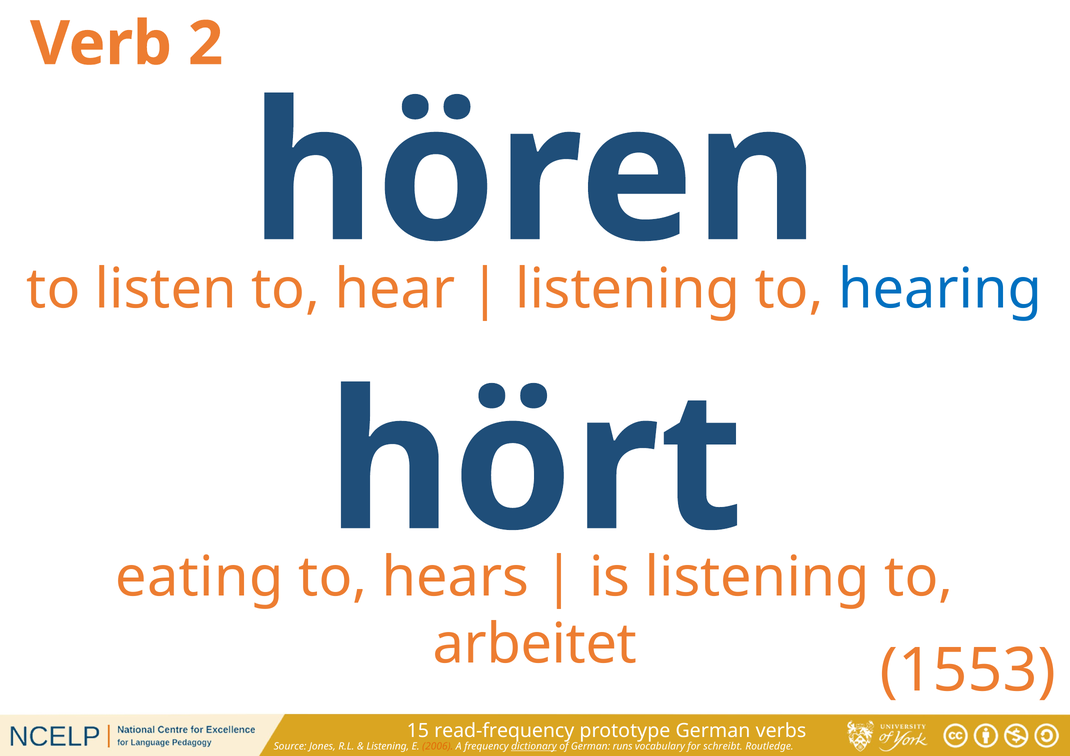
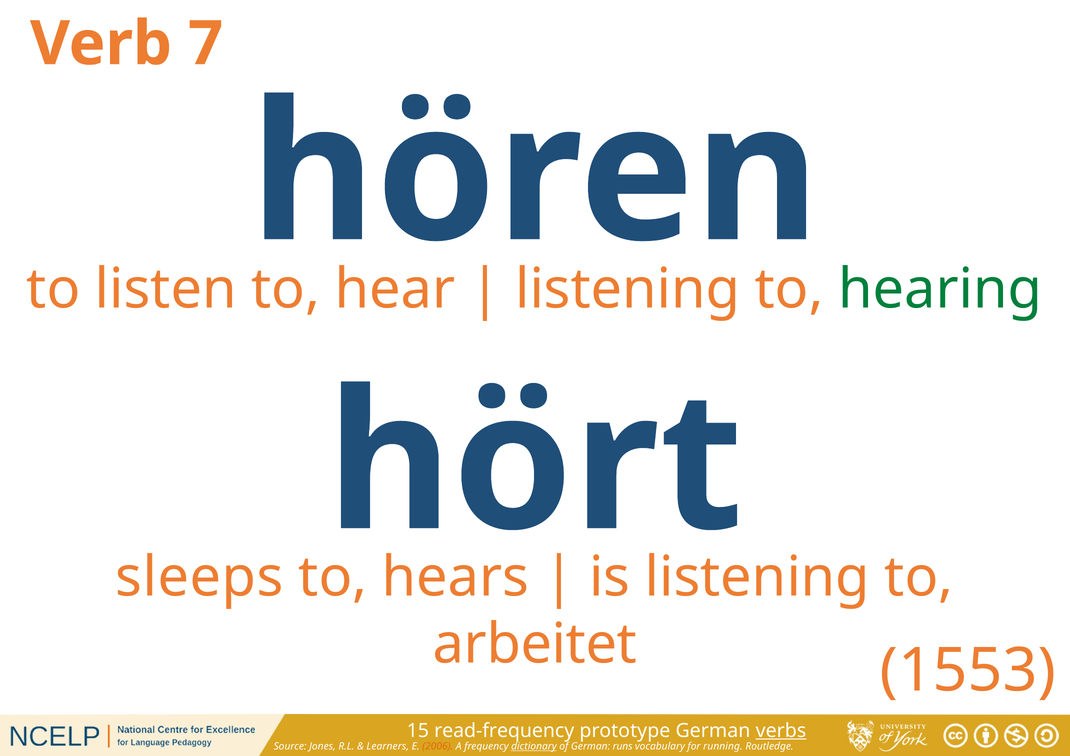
2: 2 -> 7 (206, 44)
hearing colour: blue -> green (940, 290)
eating: eating -> sleeps (199, 578)
verbs underline: none -> present (781, 731)
Listening: Listening -> Learners (388, 747)
schreibt: schreibt -> running (723, 747)
